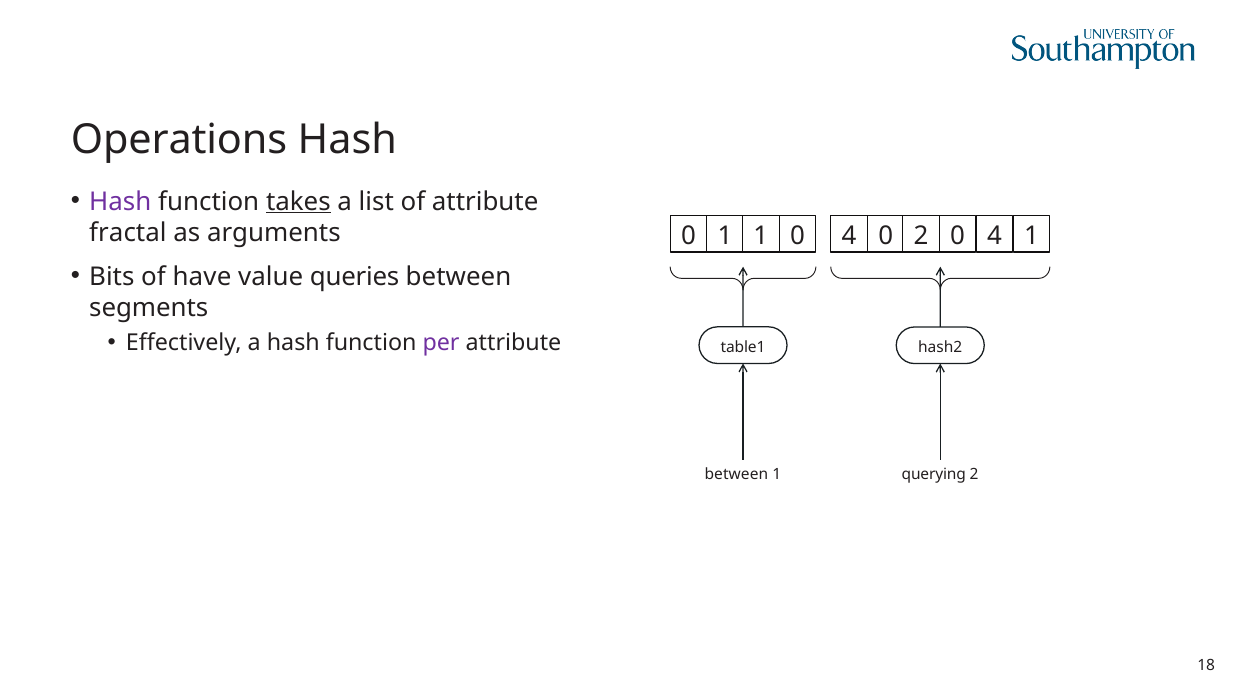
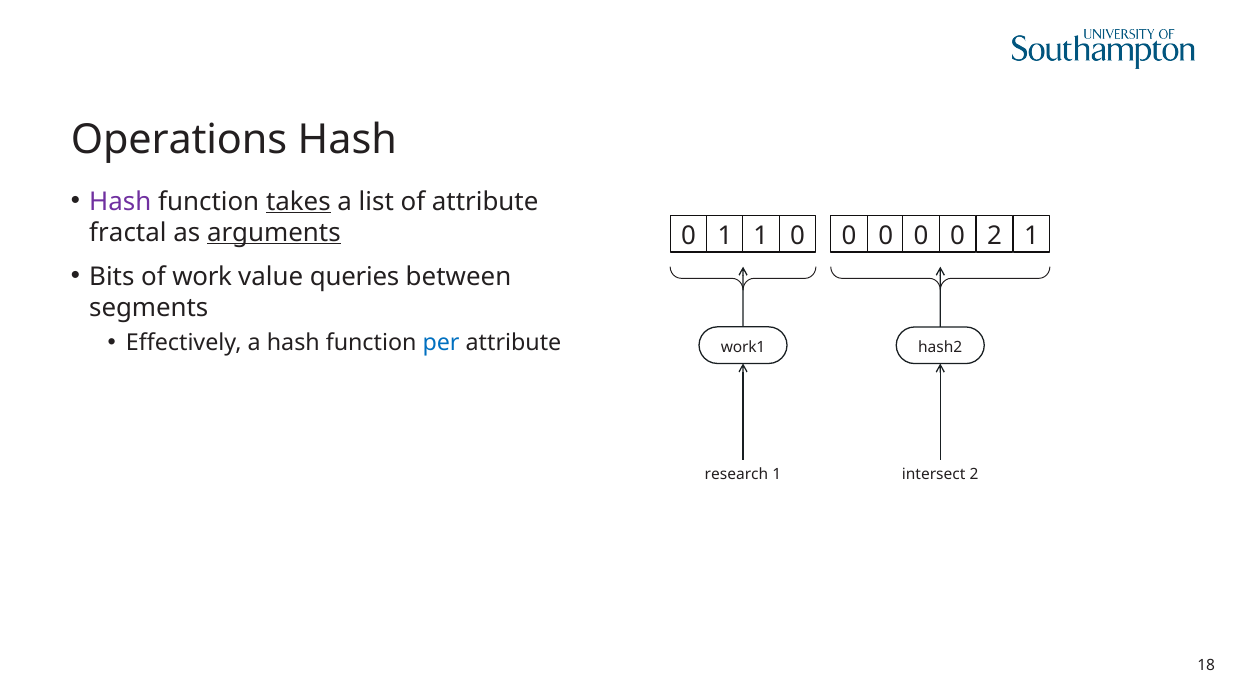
arguments underline: none -> present (274, 233)
4: 4 -> 0 (849, 236)
1 2: 2 -> 0 (921, 236)
4: 4 -> 2 (995, 236)
have: have -> work (202, 277)
per colour: purple -> blue (441, 344)
table1: table1 -> work1 (743, 348)
between: between -> research (736, 475)
querying: querying -> intersect (934, 475)
